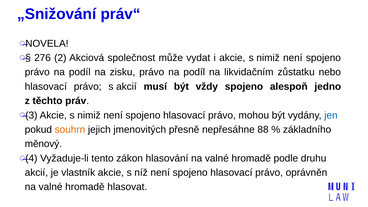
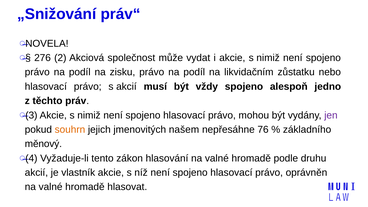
jen colour: blue -> purple (331, 115)
přesně: přesně -> našem (184, 130)
88: 88 -> 76 (263, 130)
